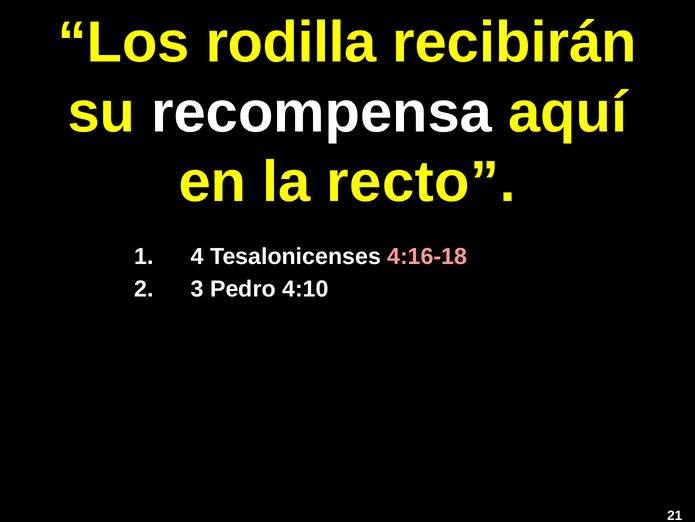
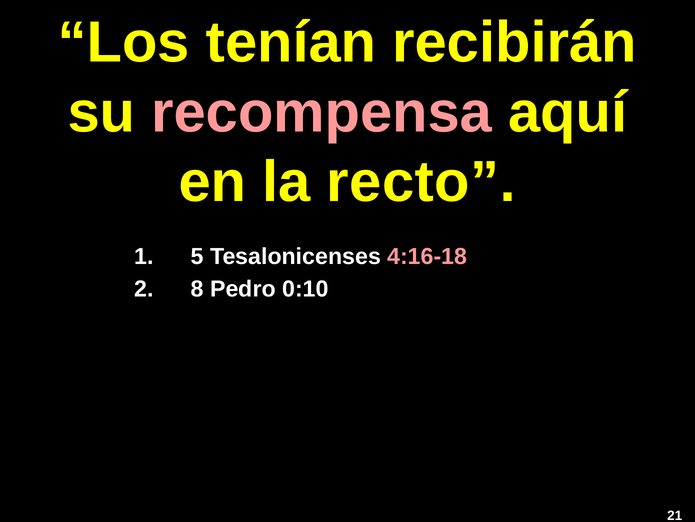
rodilla: rodilla -> tenían (291, 43)
recompensa colour: white -> pink (322, 112)
4: 4 -> 5 (197, 256)
3: 3 -> 8 (197, 289)
4:10: 4:10 -> 0:10 (305, 289)
